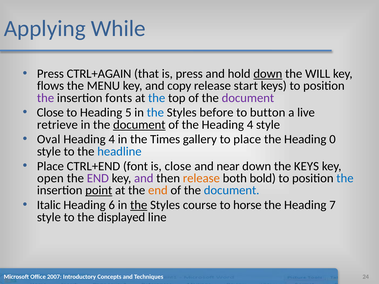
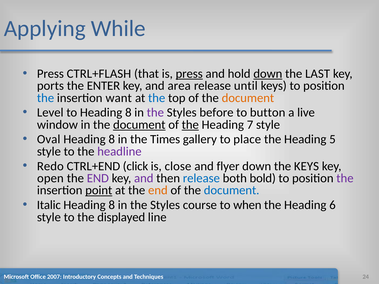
CTRL+AGAIN: CTRL+AGAIN -> CTRL+FLASH (99, 74)
press underline: none -> present (189, 74)
WILL: WILL -> LAST (318, 74)
flows: flows -> ports (50, 86)
MENU: MENU -> ENTER (103, 86)
copy: copy -> area (179, 86)
start: start -> until (246, 86)
the colour: purple -> blue (46, 98)
fonts: fonts -> want (119, 98)
document colour: purple -> orange (248, 98)
Close: Close -> Level (50, 113)
to Heading 5: 5 -> 8 (128, 113)
the colour: blue -> purple (155, 113)
retrieve: retrieve -> window (57, 125)
the underline: none -> present (190, 125)
4: 4 -> 7 (250, 125)
4: 4 -> 8 (112, 139)
0: 0 -> 5 (332, 139)
headline colour: blue -> purple (119, 152)
Place: Place -> Redo (50, 166)
font: font -> click (135, 166)
near: near -> flyer (228, 166)
release colour: orange -> blue (201, 178)
the colour: blue -> purple (345, 178)
6: 6 -> 8 (112, 205)
the underline: present -> none (139, 205)
horse: horse -> when (247, 205)
7: 7 -> 6 (332, 205)
